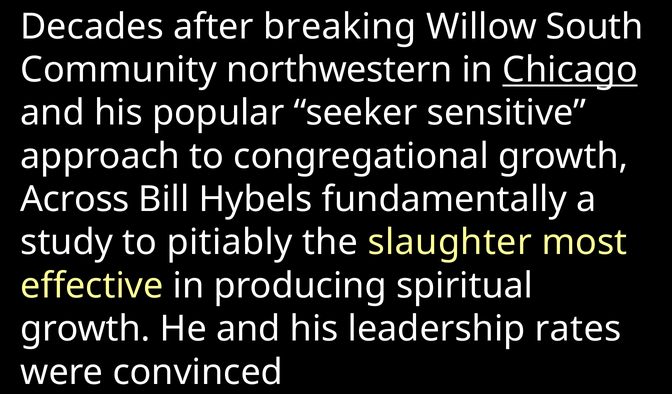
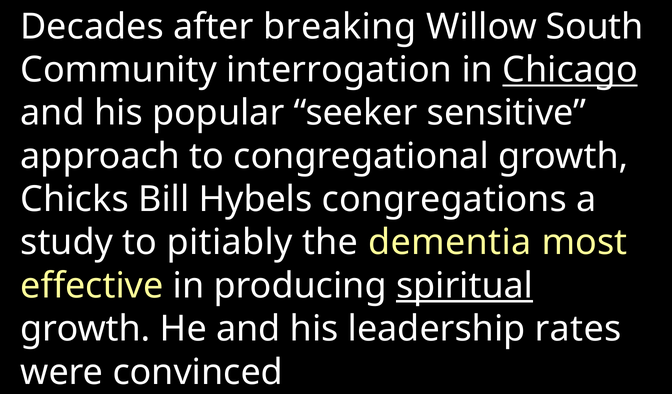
northwestern: northwestern -> interrogation (339, 70)
Across: Across -> Chicks (75, 199)
fundamentally: fundamentally -> congregations (444, 199)
slaughter: slaughter -> dementia (450, 242)
spiritual underline: none -> present (465, 286)
